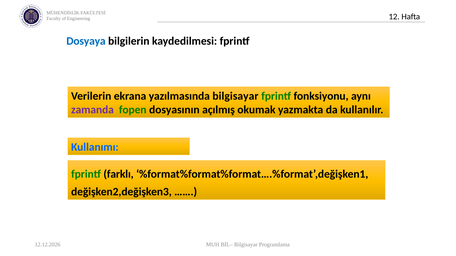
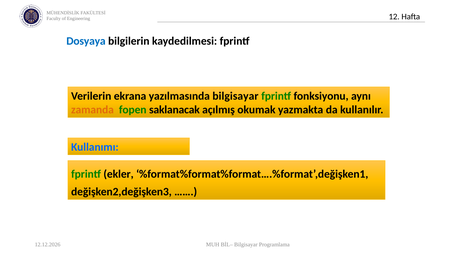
zamanda colour: purple -> orange (92, 110)
dosyasının: dosyasının -> saklanacak (174, 110)
farklı: farklı -> ekler (119, 174)
